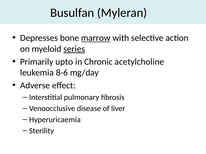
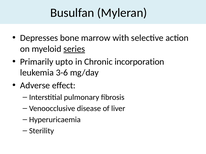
marrow underline: present -> none (96, 38)
acetylcholine: acetylcholine -> incorporation (139, 62)
8-6: 8-6 -> 3-6 (62, 73)
